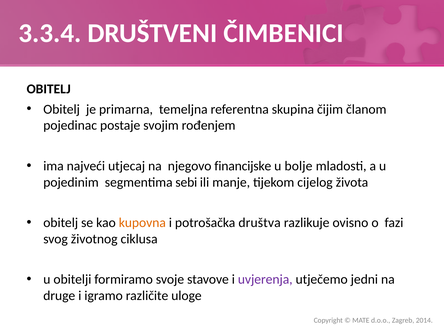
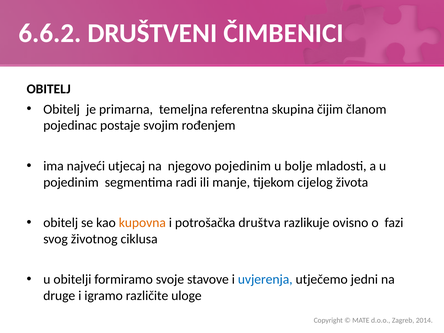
3.3.4: 3.3.4 -> 6.6.2 (50, 33)
njegovo financijske: financijske -> pojedinim (243, 166)
sebi: sebi -> radi (186, 182)
uvjerenja colour: purple -> blue (265, 279)
